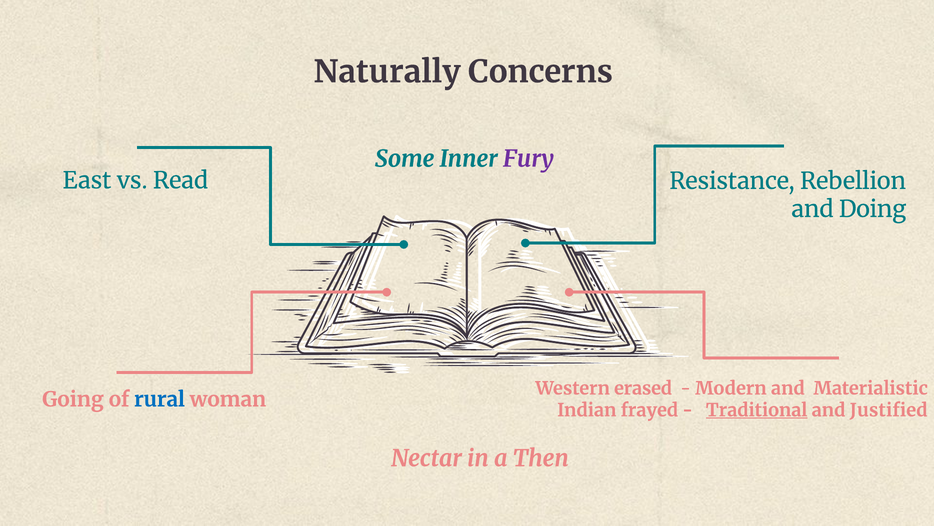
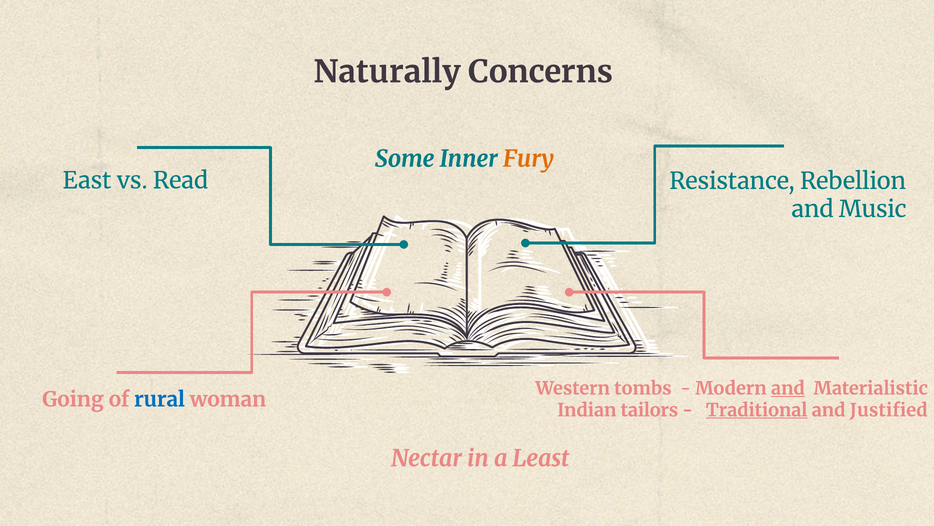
Fury colour: purple -> orange (528, 159)
Doing: Doing -> Music (873, 209)
erased: erased -> tombs (643, 388)
and underline: none -> present (788, 388)
frayed: frayed -> tailors (649, 410)
Then: Then -> Least (541, 458)
